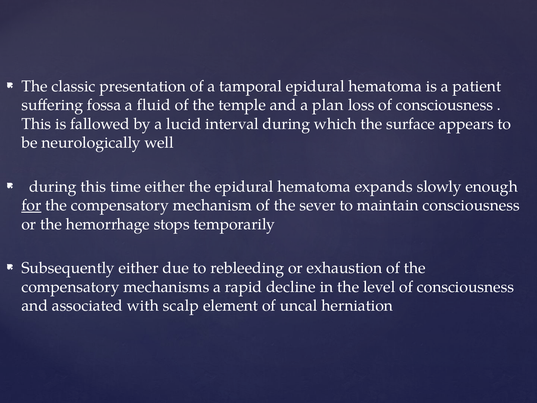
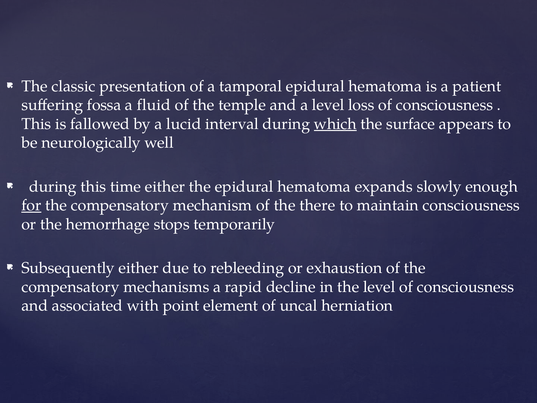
a plan: plan -> level (328, 105)
which underline: none -> present (335, 124)
sever: sever -> there (317, 205)
scalp: scalp -> point (181, 305)
